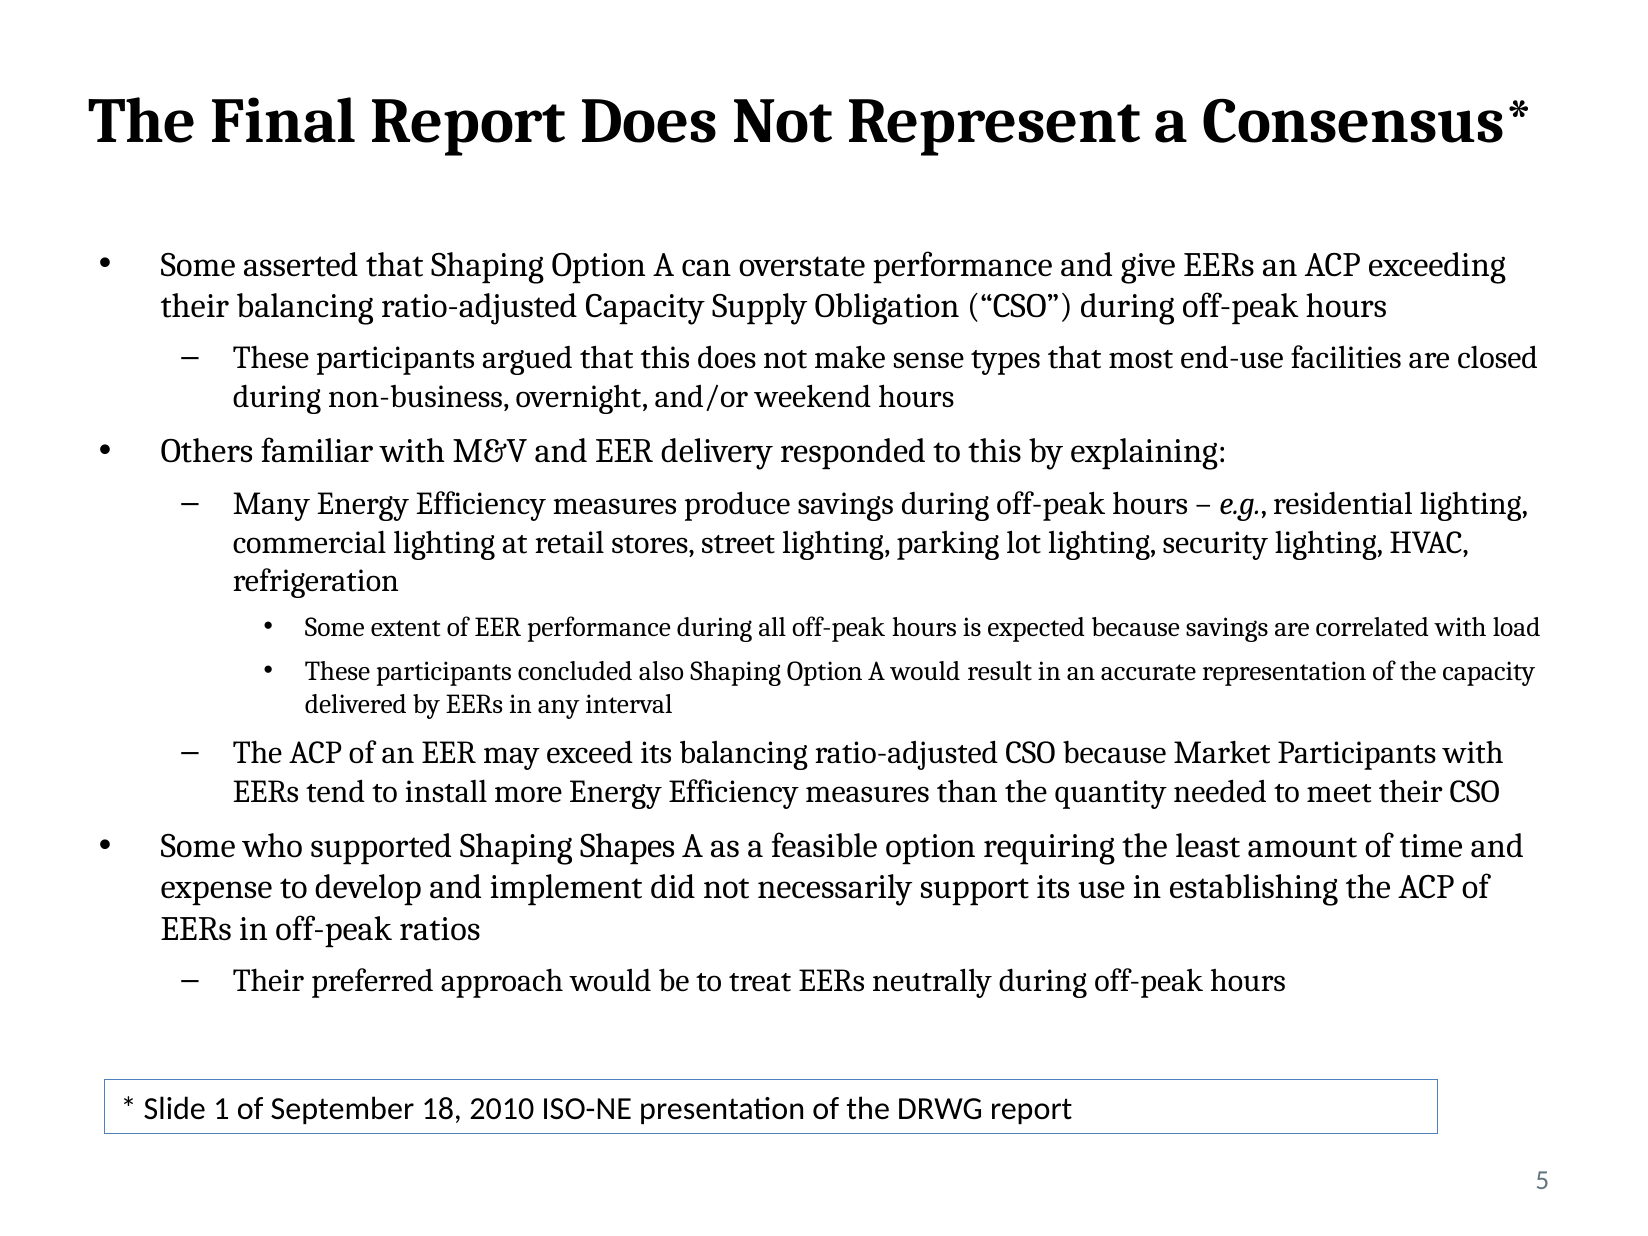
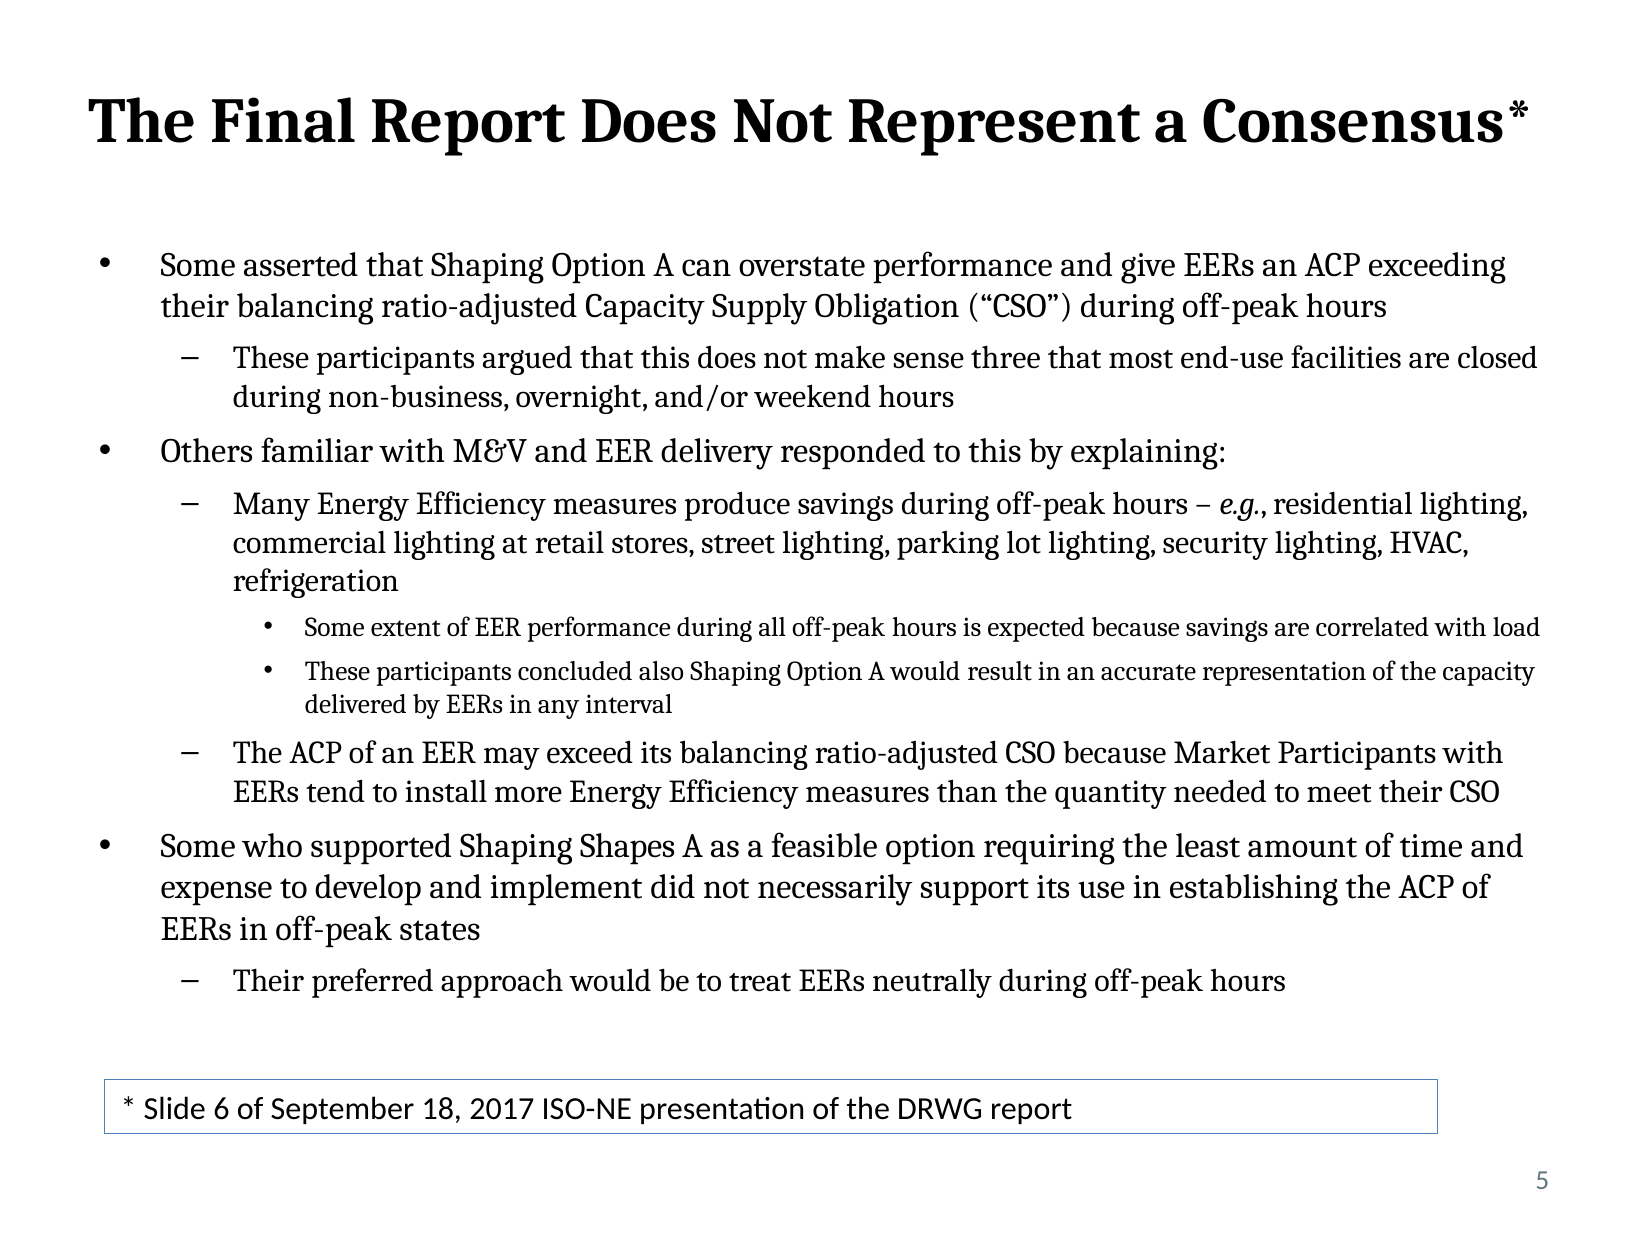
types: types -> three (1006, 358)
ratios: ratios -> states (440, 929)
1: 1 -> 6 (221, 1109)
2010: 2010 -> 2017 (502, 1109)
